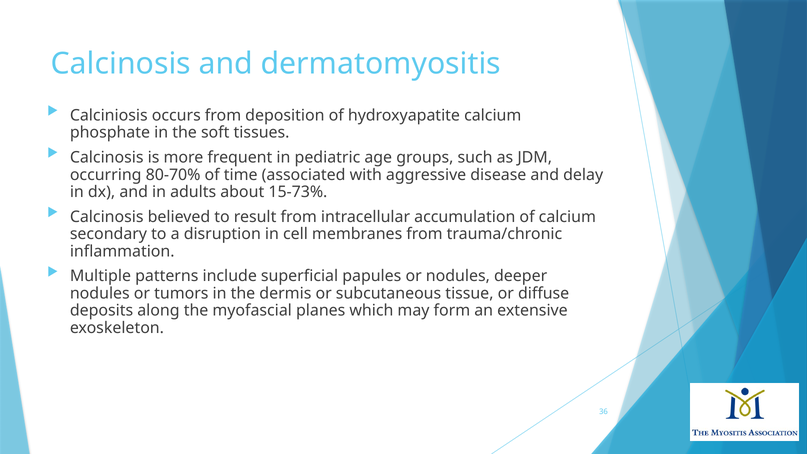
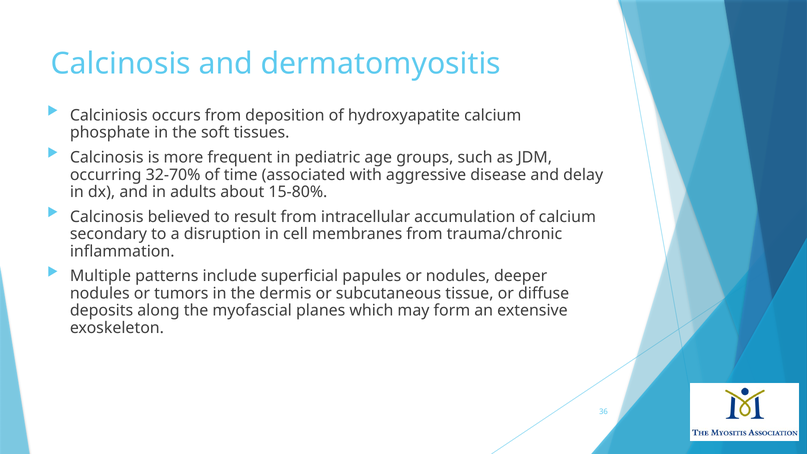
80-70%: 80-70% -> 32-70% (173, 175)
15-73%: 15-73% -> 15-80% (298, 192)
